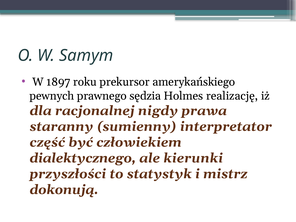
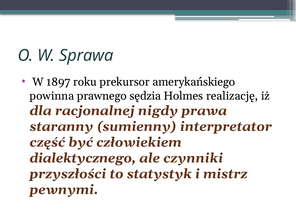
Samym: Samym -> Sprawa (86, 55)
pewnych: pewnych -> powinna (52, 96)
kierunki: kierunki -> czynniki (193, 158)
dokonują: dokonują -> pewnymi (64, 190)
